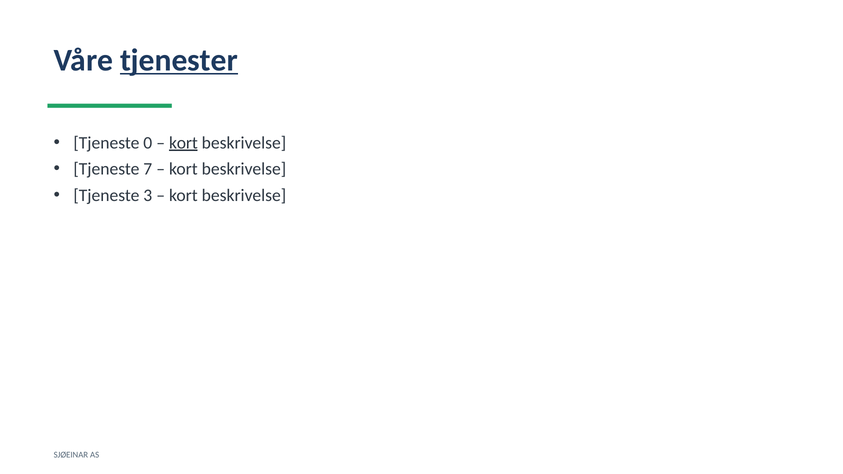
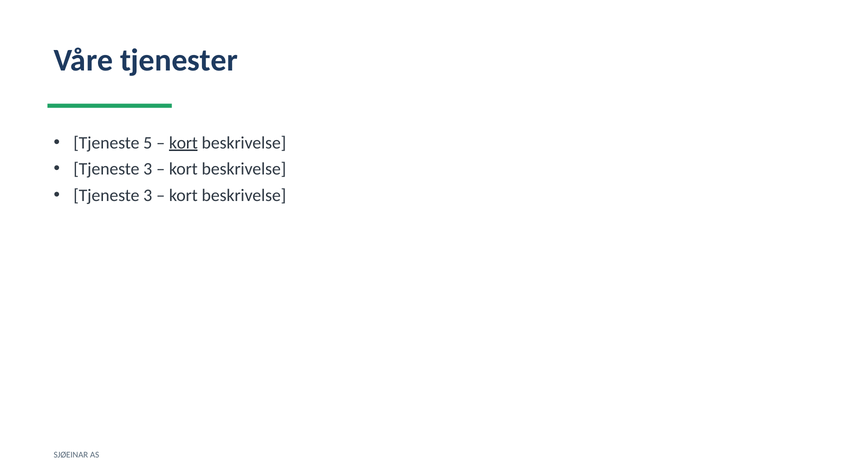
tjenester underline: present -> none (179, 60)
0: 0 -> 5 (148, 143)
7: 7 -> 3 (148, 169)
